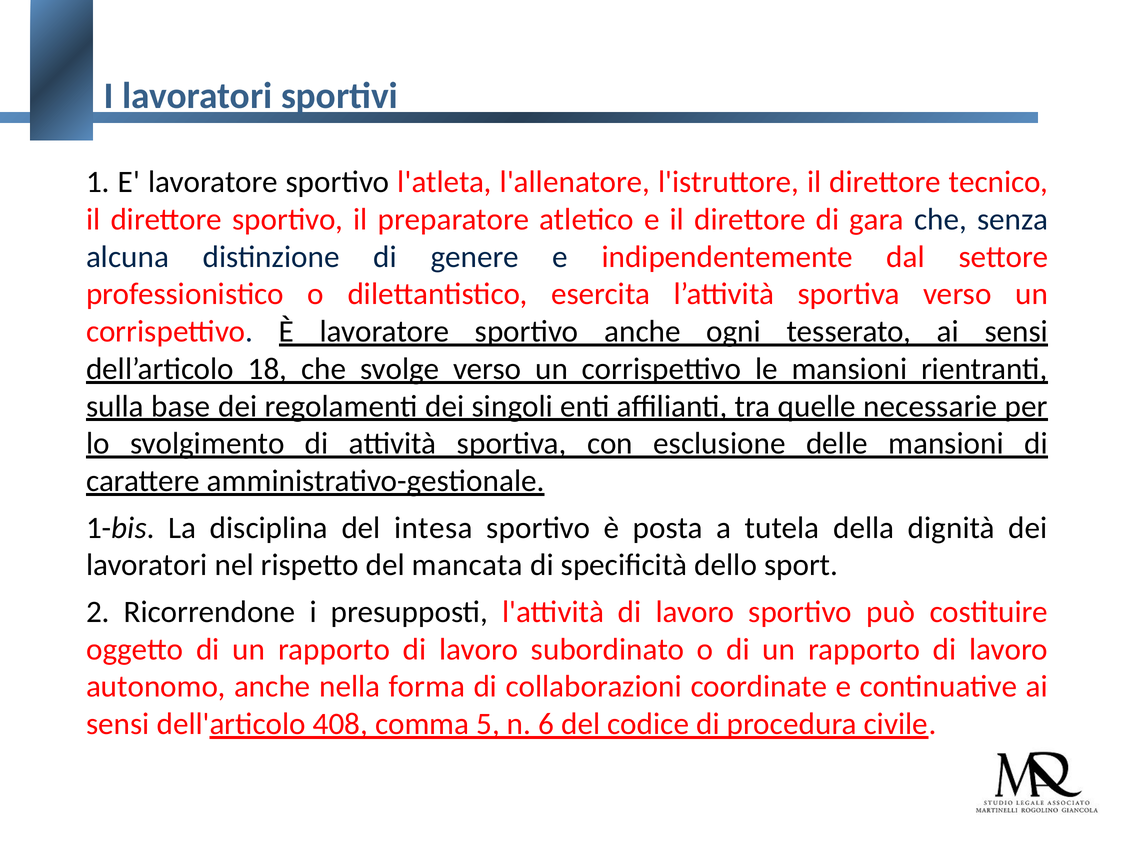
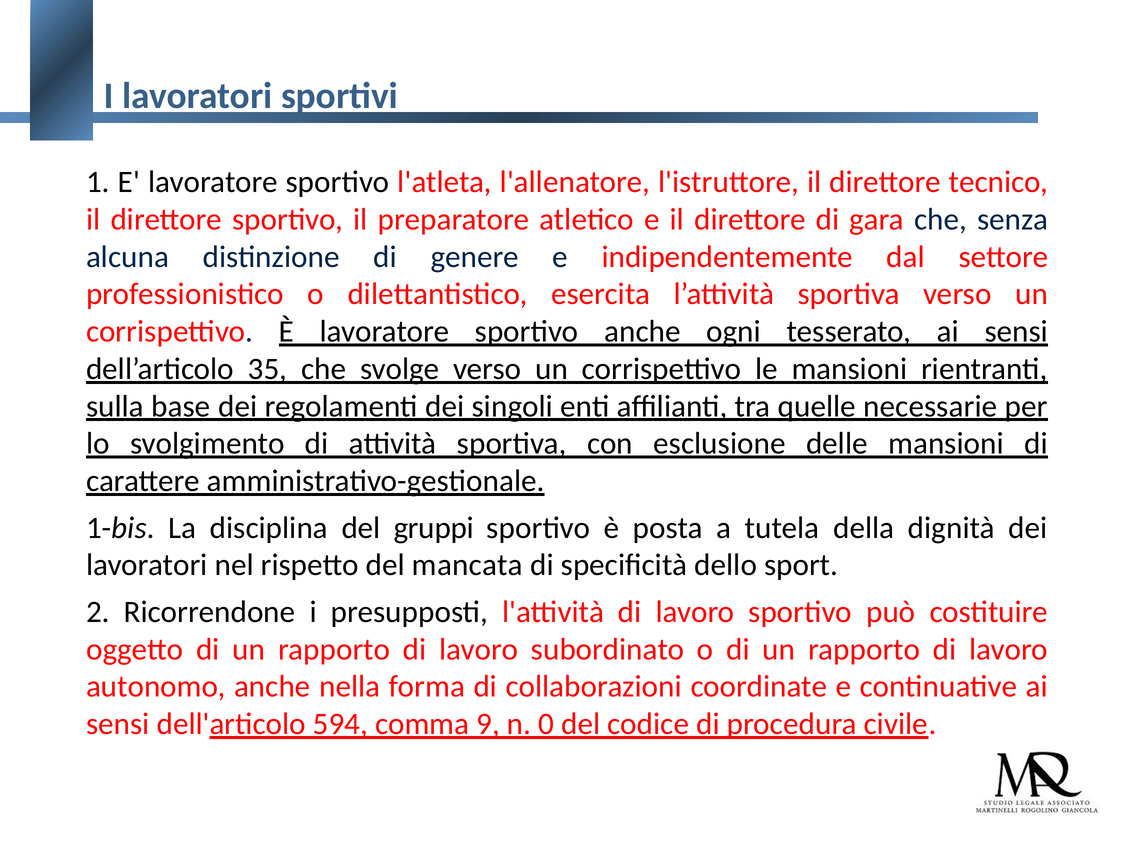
18: 18 -> 35 (267, 369)
intesa: intesa -> gruppi (434, 528)
408: 408 -> 594 (340, 724)
5: 5 -> 9 (488, 724)
6: 6 -> 0 (546, 724)
